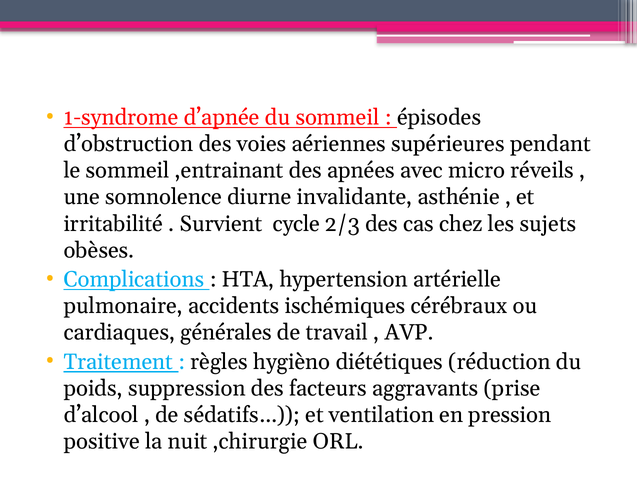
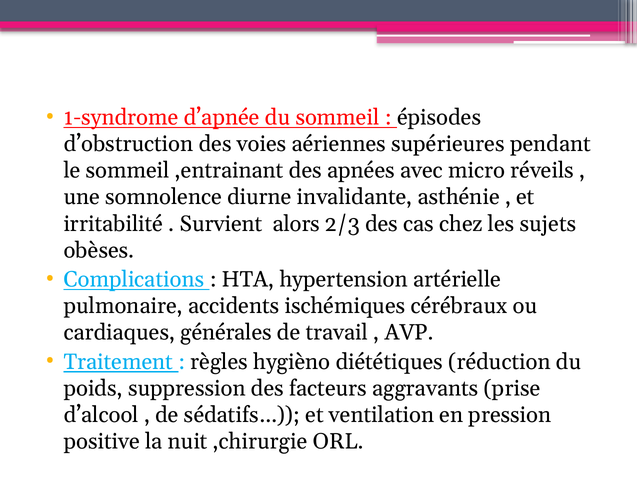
cycle: cycle -> alors (296, 224)
